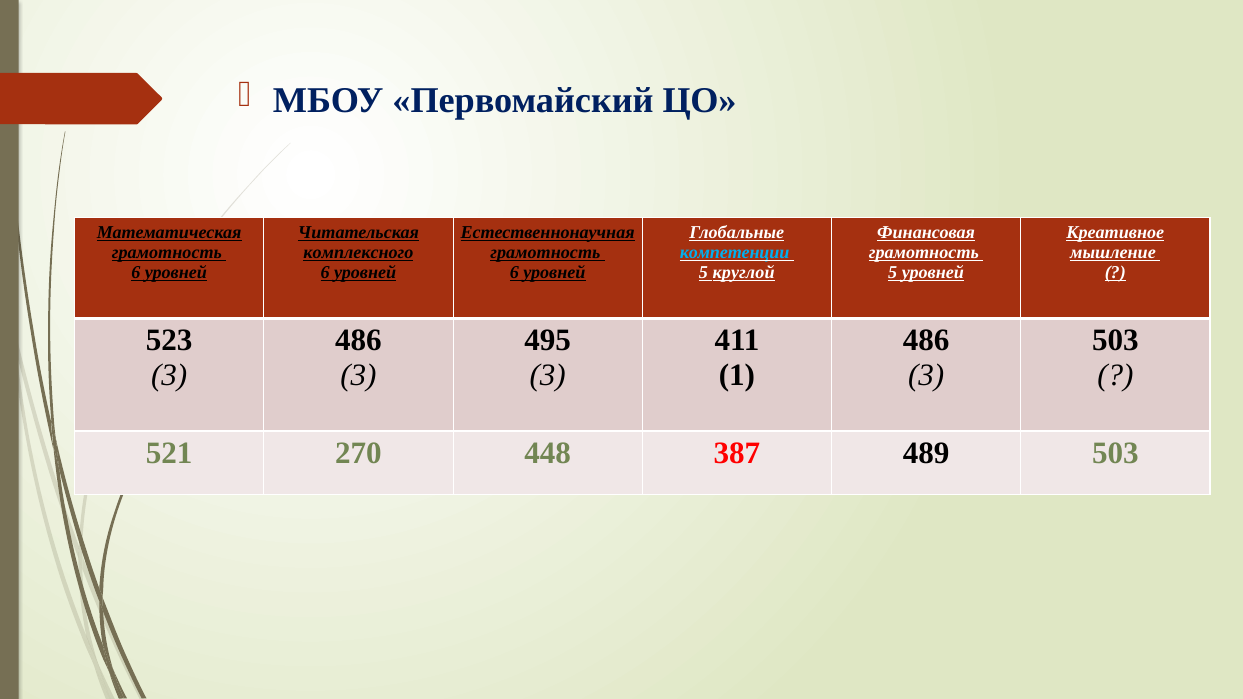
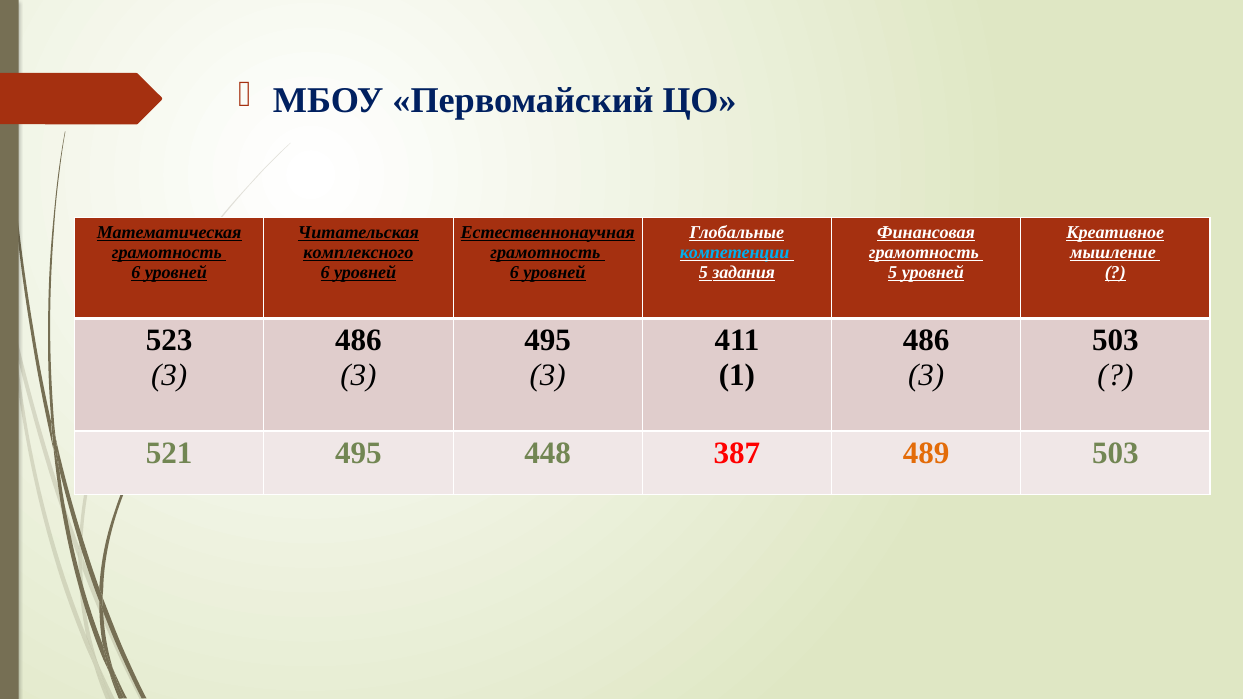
круглой: круглой -> задания (744, 272)
521 270: 270 -> 495 (358, 453)
489 colour: black -> orange (926, 453)
